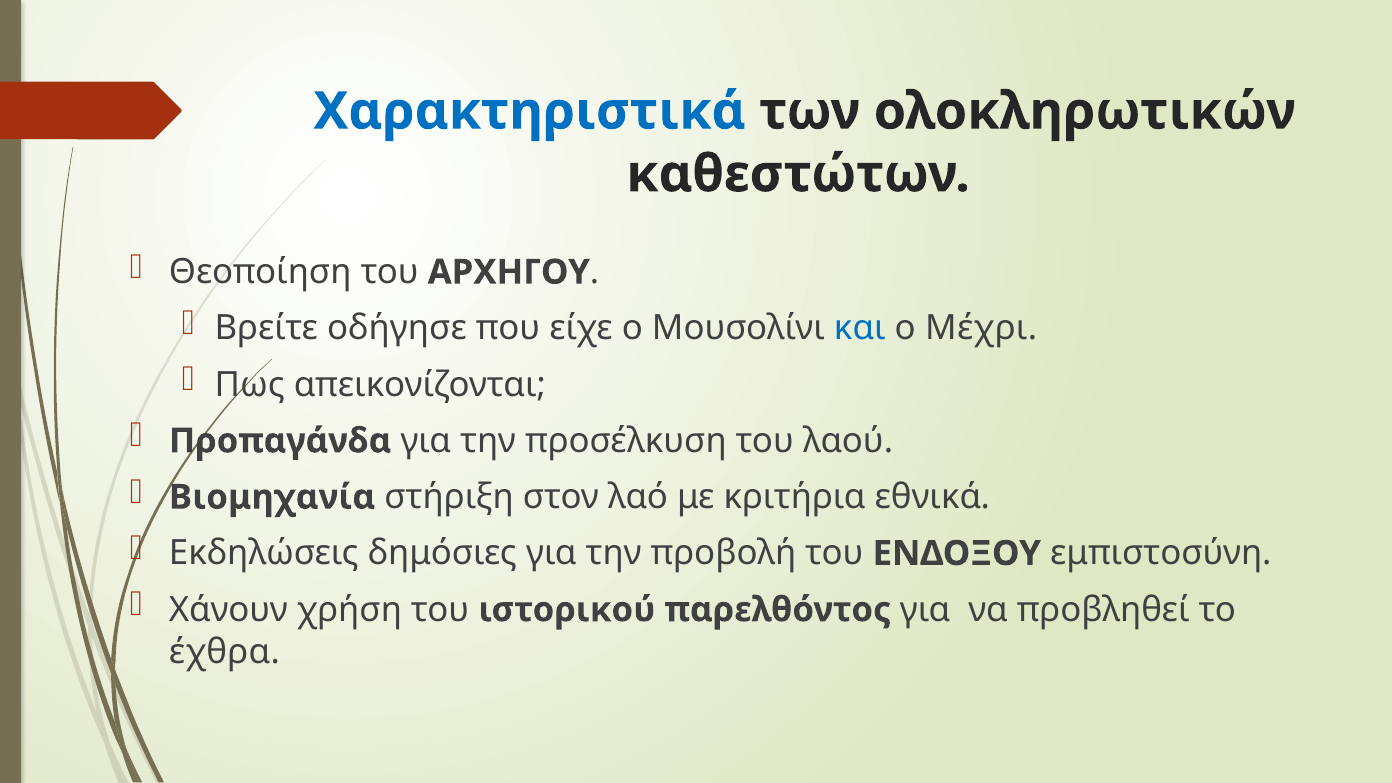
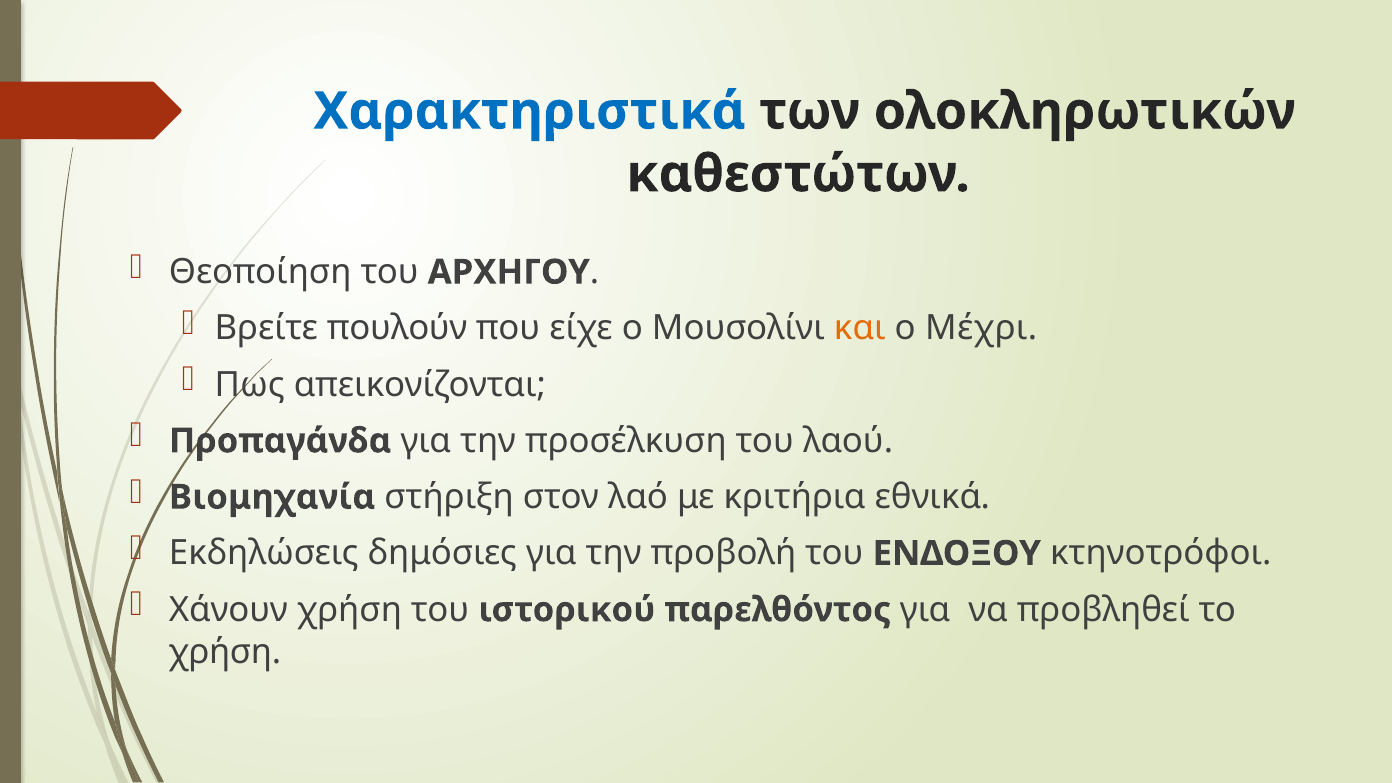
οδήγησε: οδήγησε -> πουλούν (397, 328)
και colour: blue -> orange (860, 328)
εμπιστοσύνη: εμπιστοσύνη -> κτηνοτρόφοι (1161, 553)
έχθρα: έχθρα -> χρήση (225, 652)
